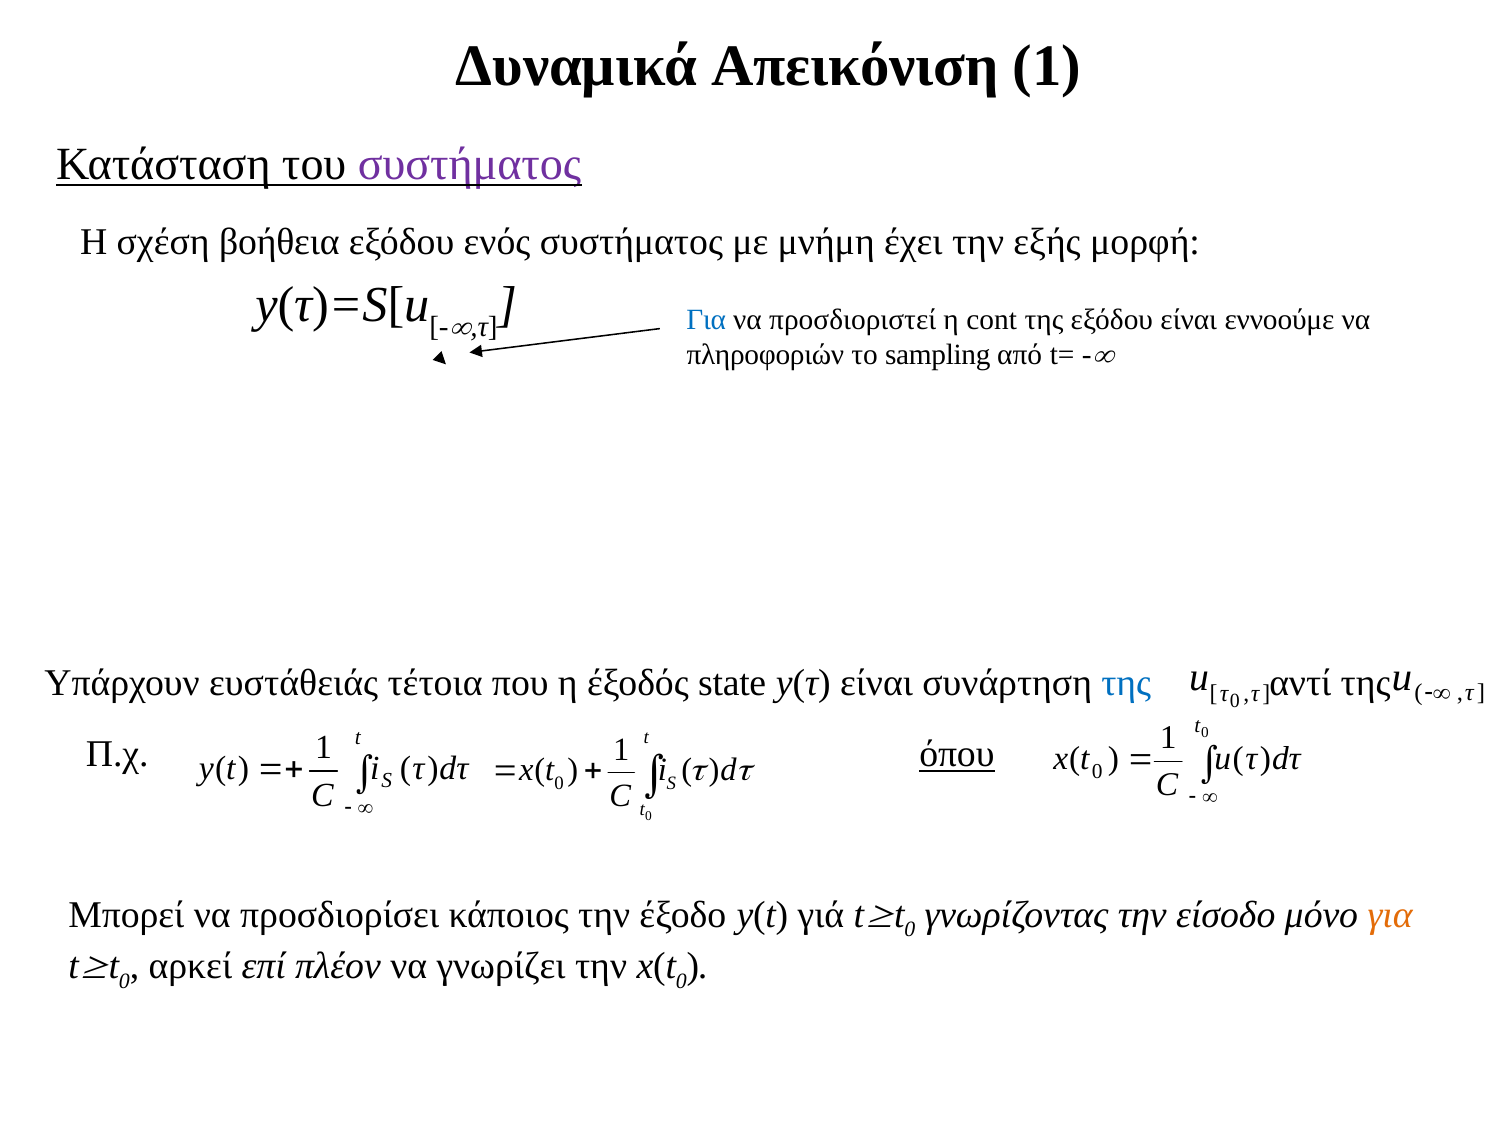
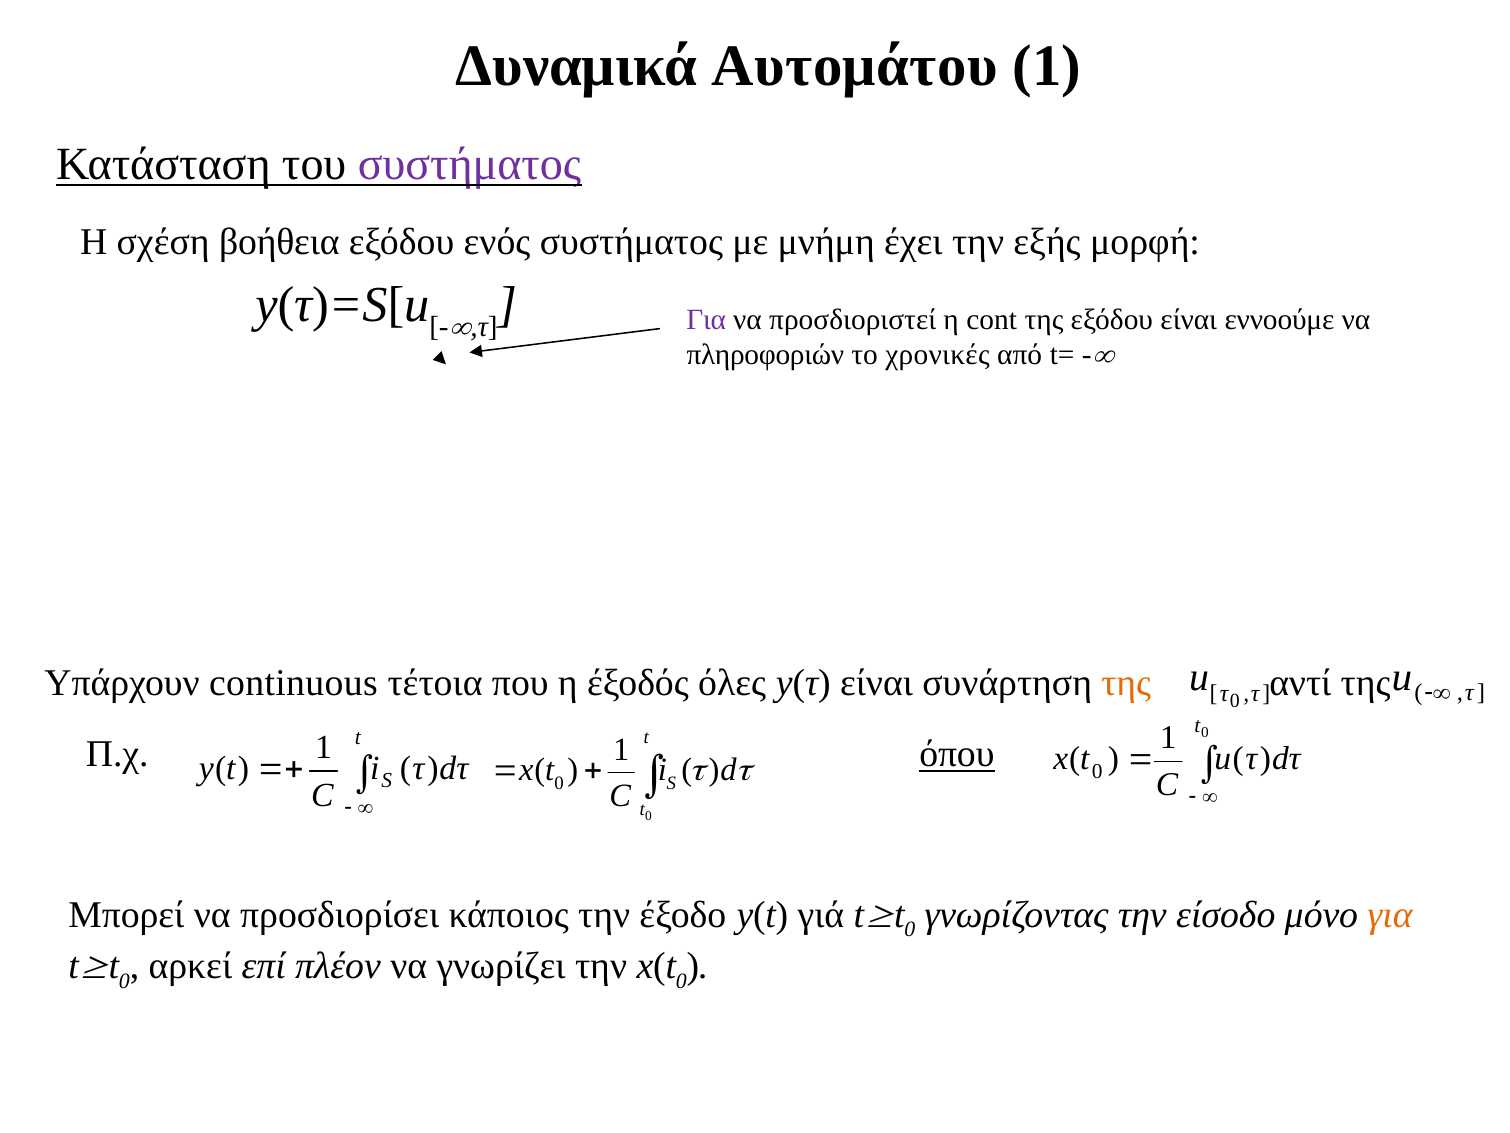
Απεικόνιση: Απεικόνιση -> Αυτομάτου (855, 66)
Για colour: blue -> purple (706, 320)
sampling: sampling -> χρονικές (937, 355)
ευστάθειάς: ευστάθειάς -> continuous (293, 682)
state: state -> όλες (732, 682)
της colour: blue -> orange (1126, 682)
